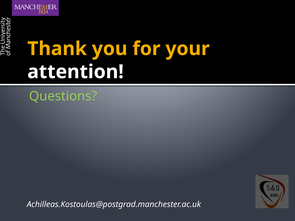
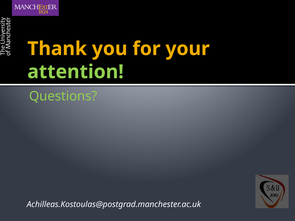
attention colour: white -> light green (76, 72)
